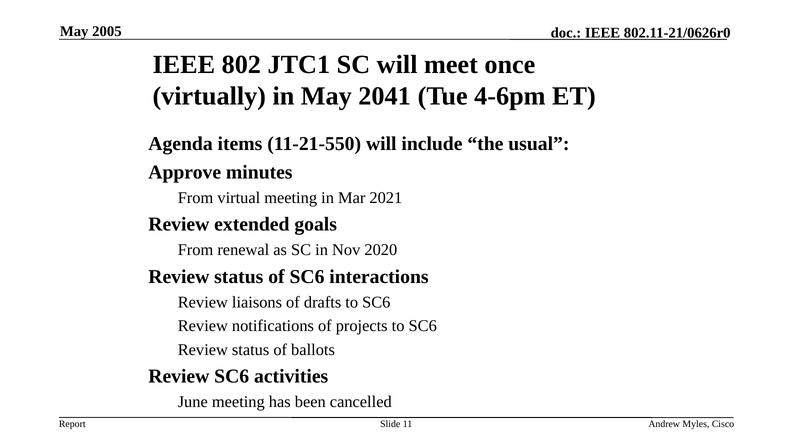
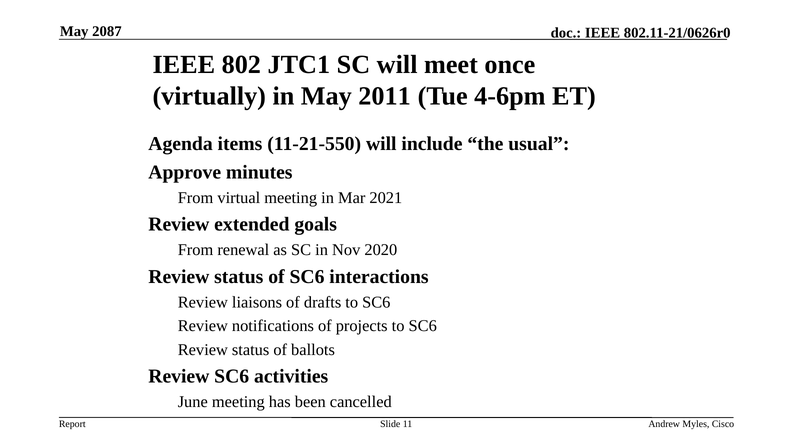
2005: 2005 -> 2087 (107, 31)
2041: 2041 -> 2011 (385, 96)
